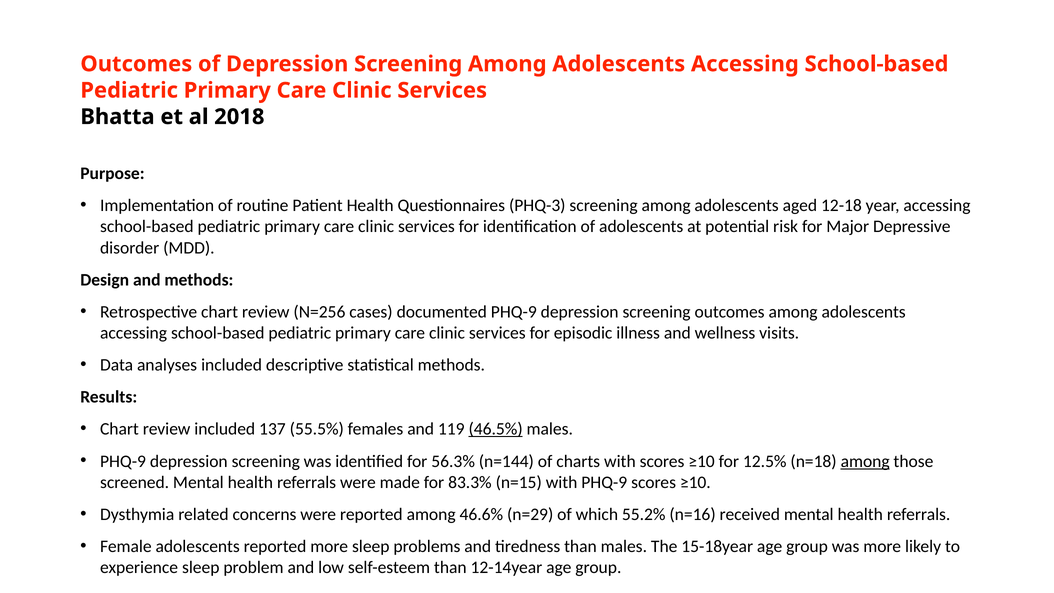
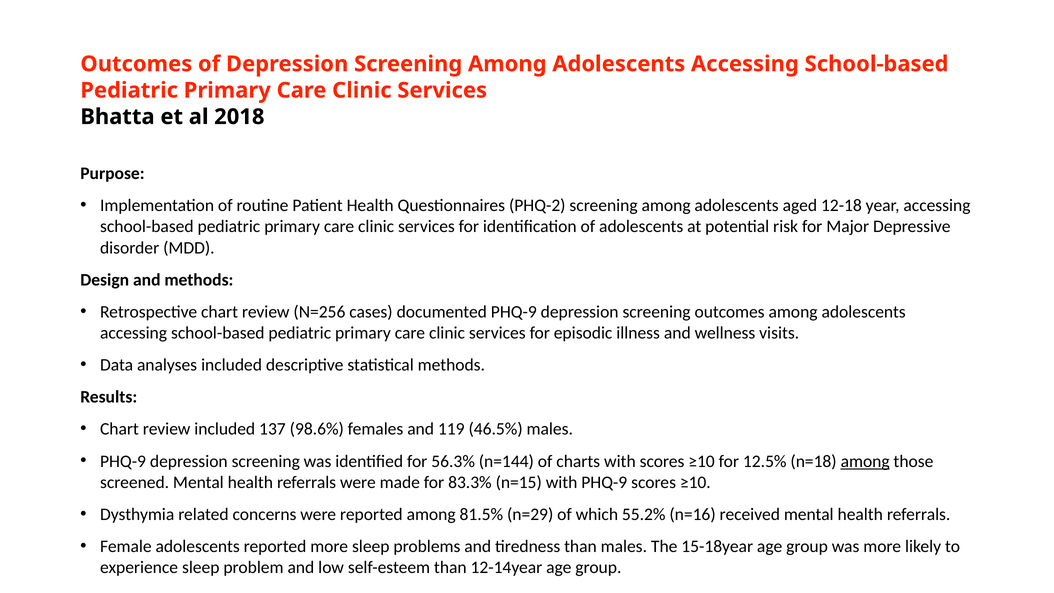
PHQ-3: PHQ-3 -> PHQ-2 (537, 206)
55.5%: 55.5% -> 98.6% (317, 429)
46.5% underline: present -> none (496, 429)
46.6%: 46.6% -> 81.5% (481, 514)
